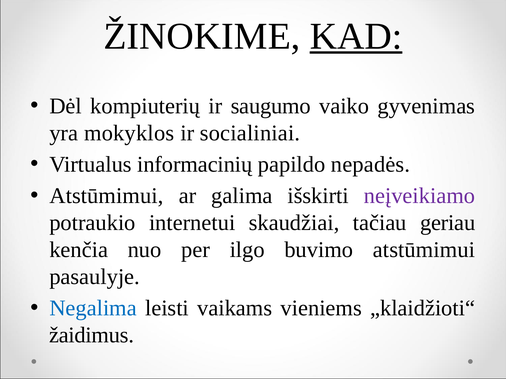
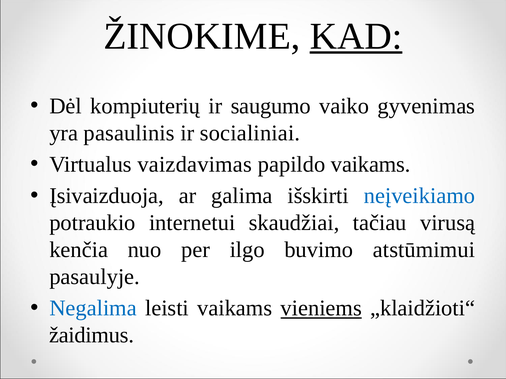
mokyklos: mokyklos -> pasaulinis (129, 133)
informacinių: informacinių -> vaizdavimas (195, 165)
papildo nepadės: nepadės -> vaikams (371, 165)
Atstūmimui: Atstūmimui -> Įsivaizduoja (107, 196)
neįveikiamo colour: purple -> blue (419, 196)
geriau: geriau -> virusą (448, 223)
vieniems underline: none -> present (321, 309)
